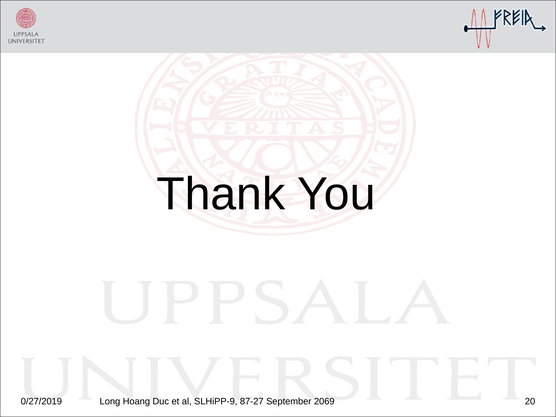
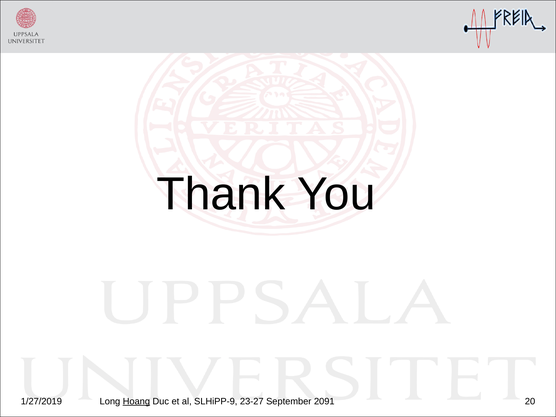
0/27/2019: 0/27/2019 -> 1/27/2019 (41, 401)
Hoang underline: none -> present (136, 401)
87-27: 87-27 -> 23-27 (252, 401)
2069: 2069 -> 2091 (324, 401)
